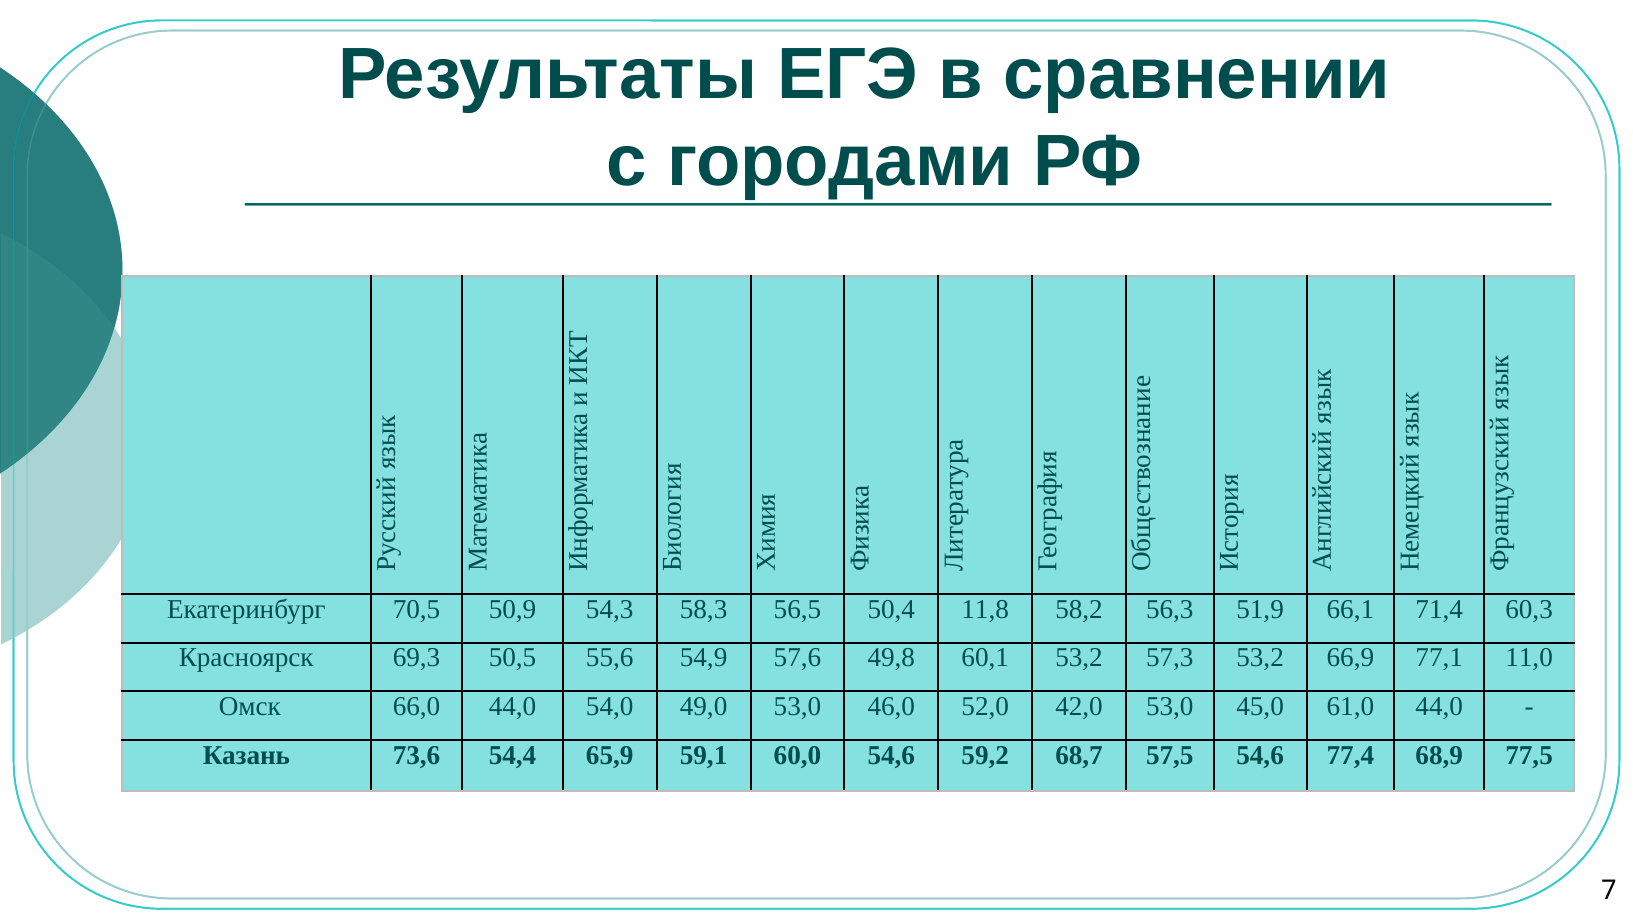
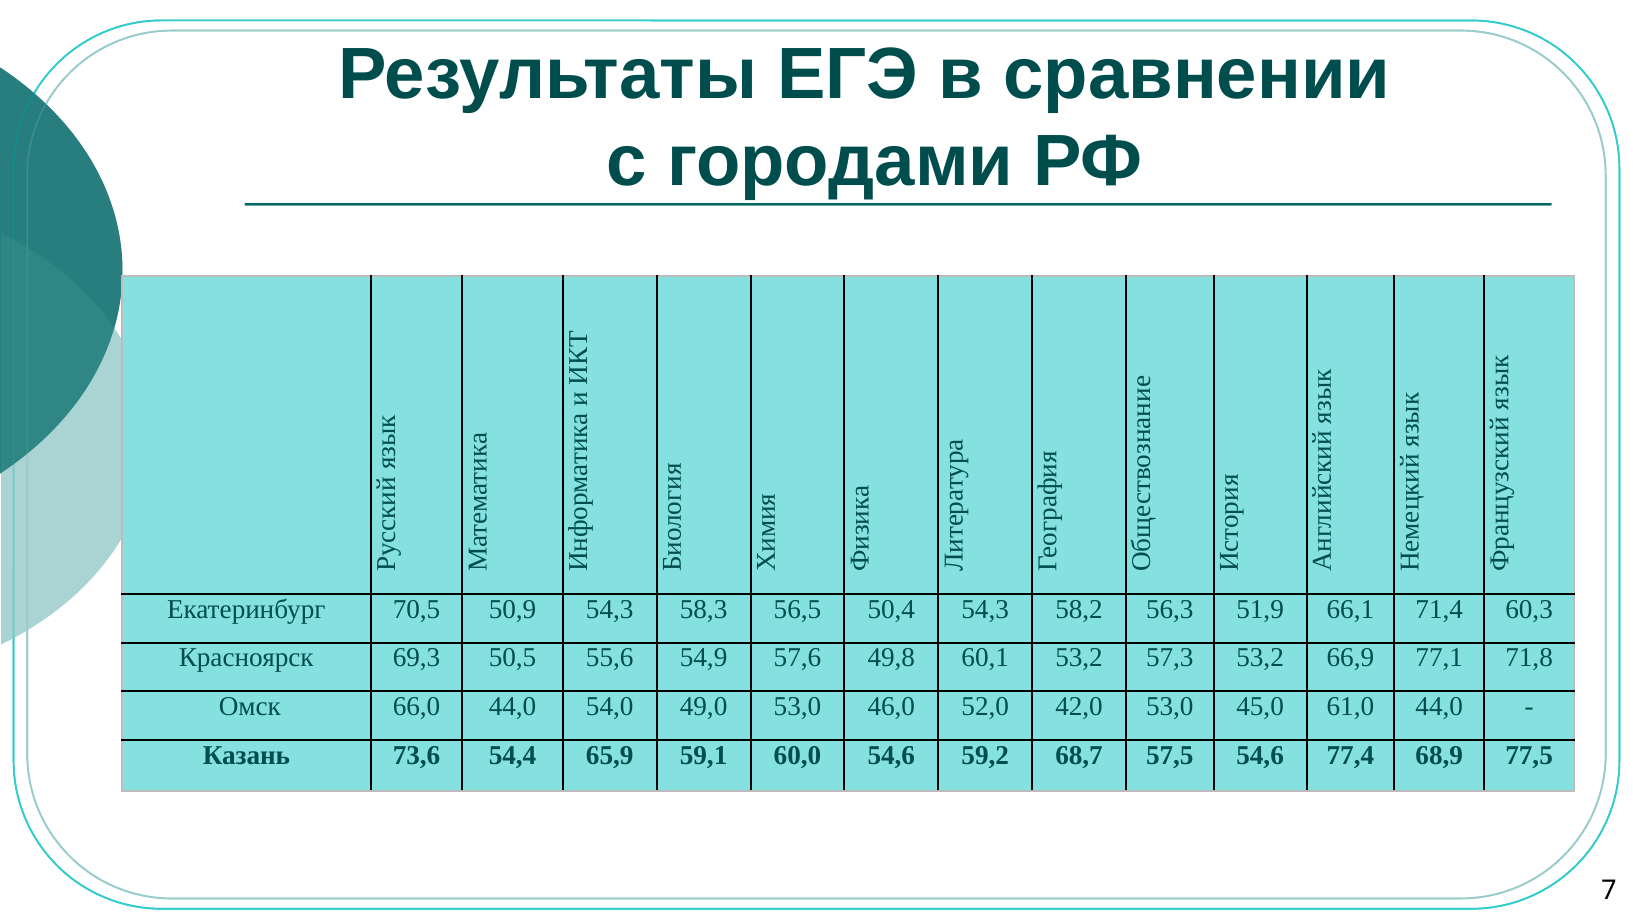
50,4 11,8: 11,8 -> 54,3 (985, 609)
11,0: 11,0 -> 71,8 (1529, 658)
